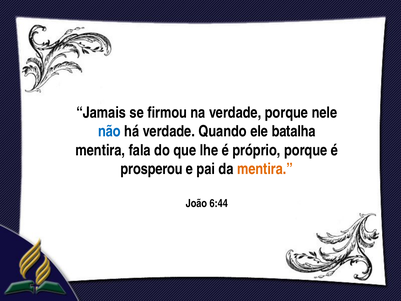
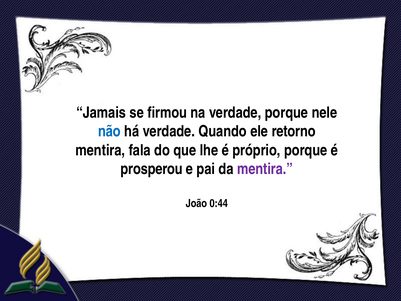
batalha: batalha -> retorno (294, 131)
mentira colour: orange -> purple (265, 169)
6:44: 6:44 -> 0:44 (219, 203)
